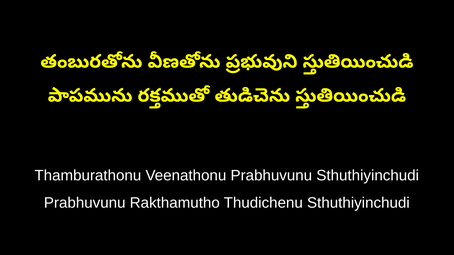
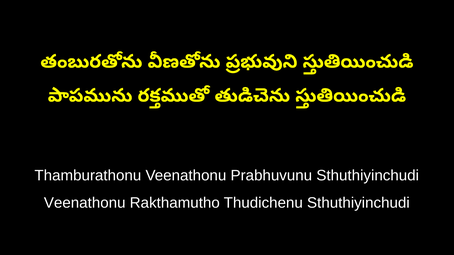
Prabhuvunu: Prabhuvunu -> Veenathonu (85, 203)
